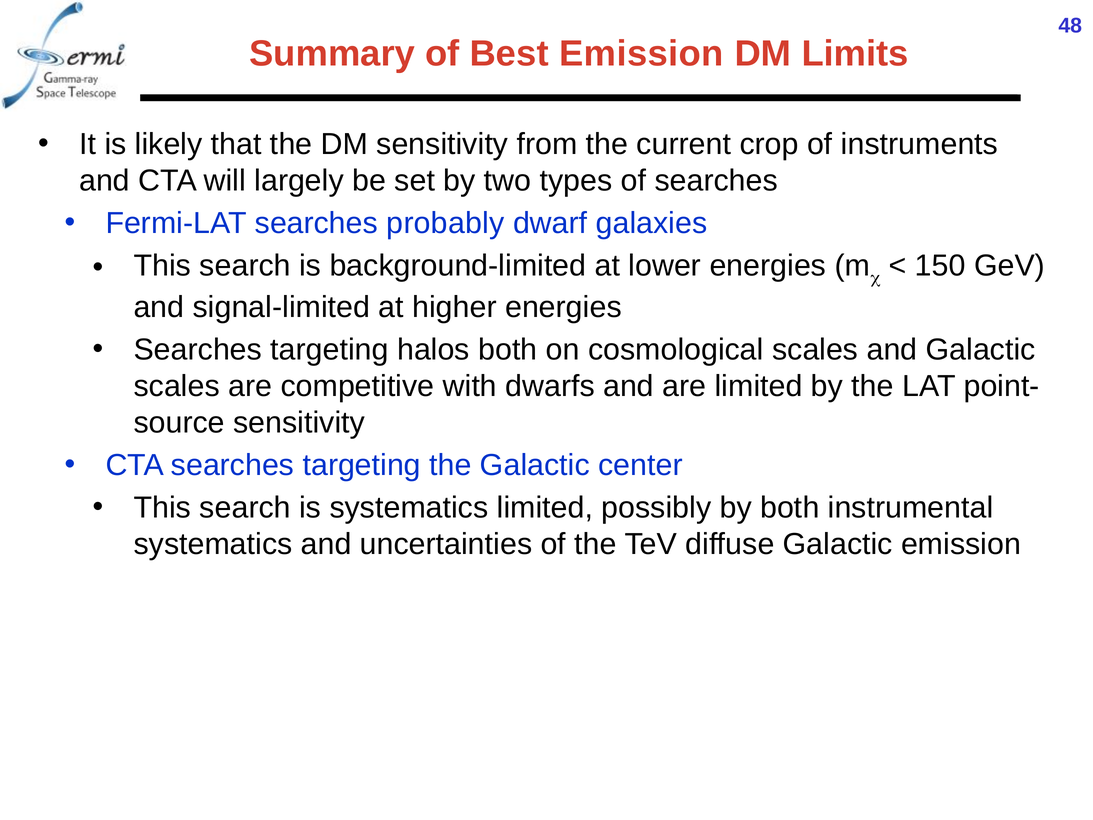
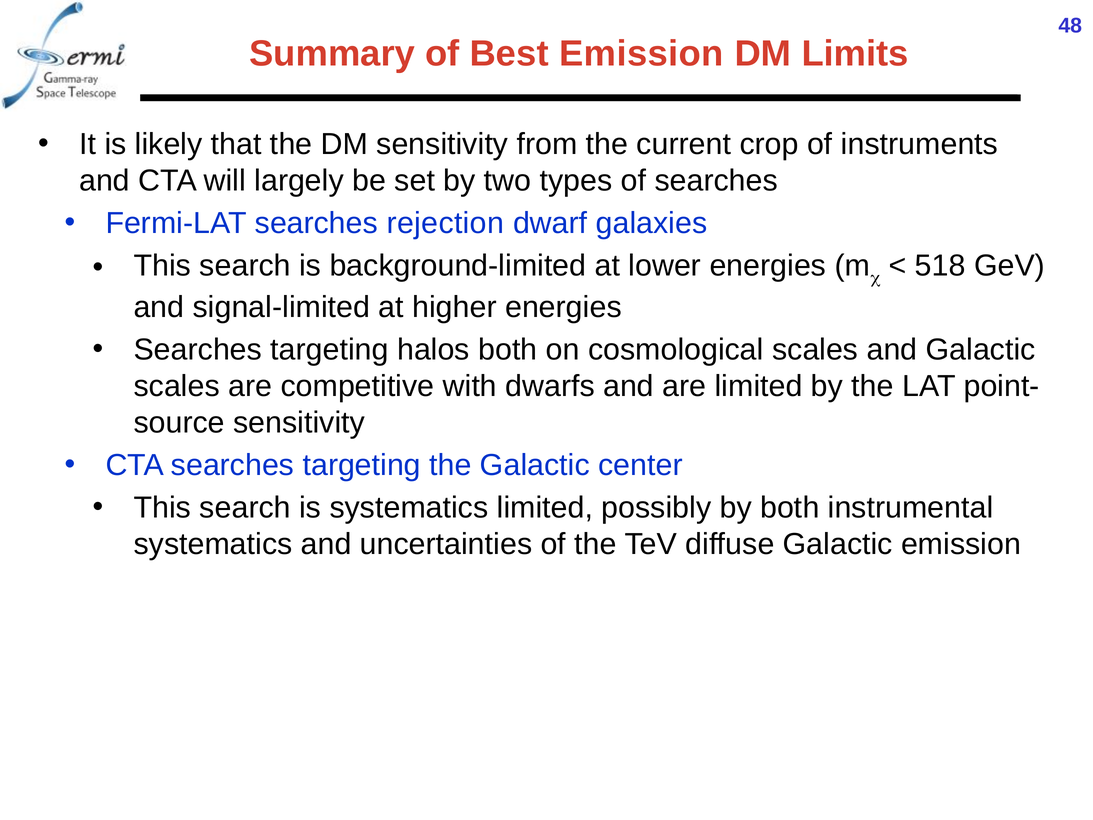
probably: probably -> rejection (445, 223)
150: 150 -> 518 (940, 266)
